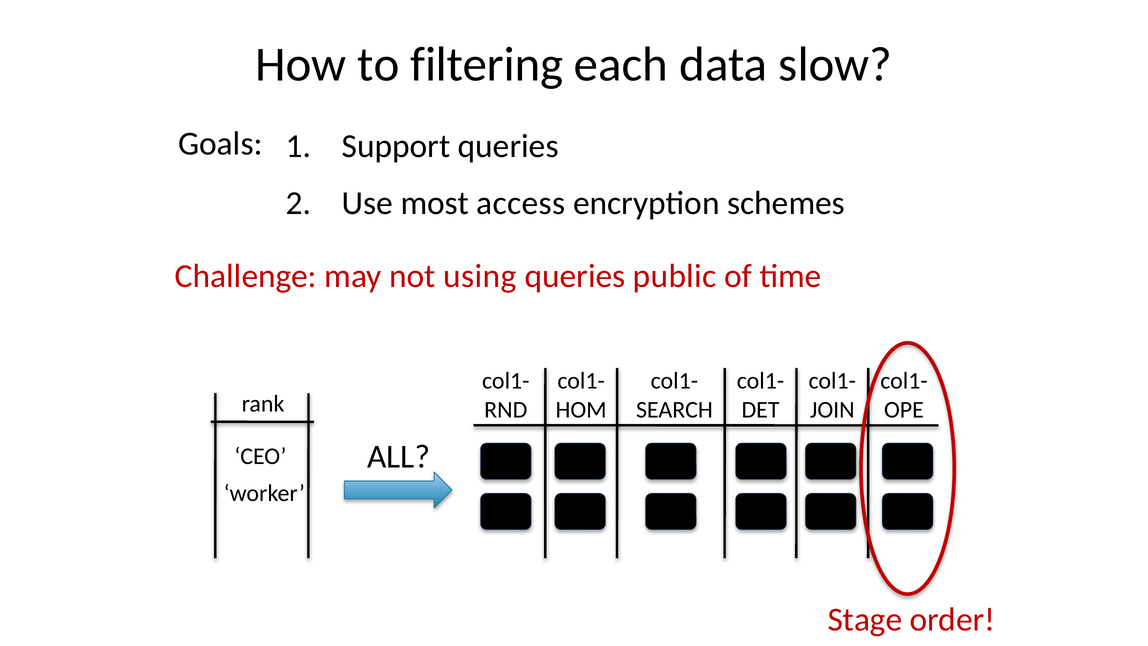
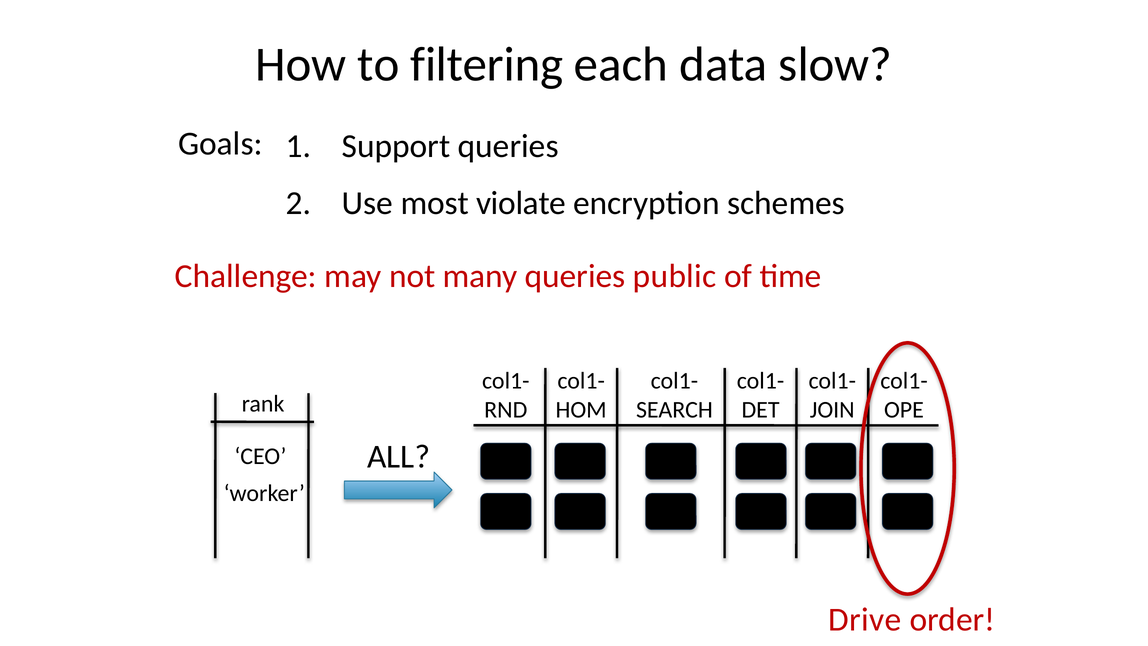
access: access -> violate (521, 203)
using: using -> many (480, 276)
Stage: Stage -> Drive (865, 619)
